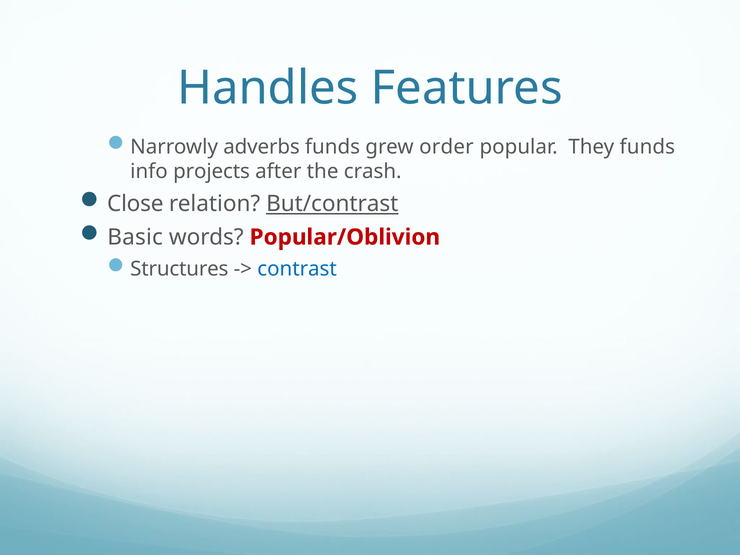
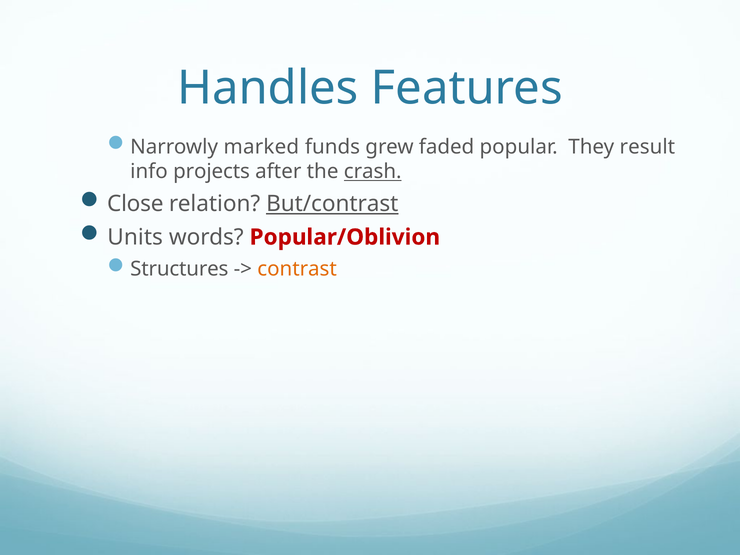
adverbs: adverbs -> marked (261, 147)
order: order -> faded (447, 147)
They funds: funds -> result (647, 147)
crash underline: none -> present (373, 172)
Basic: Basic -> Units (135, 237)
contrast colour: blue -> orange (297, 269)
